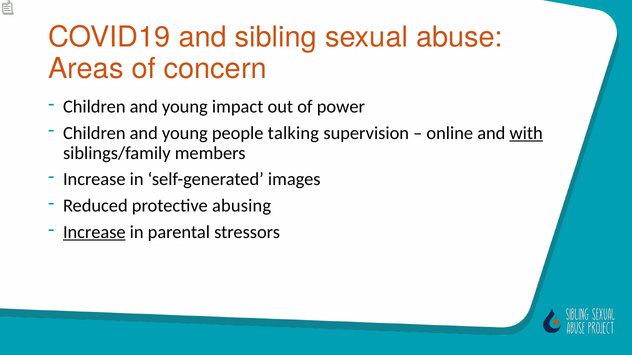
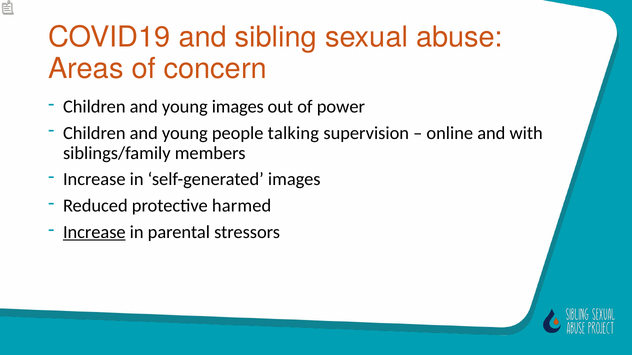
young impact: impact -> images (238, 107)
with underline: present -> none (526, 133)
abusing: abusing -> harmed (242, 206)
